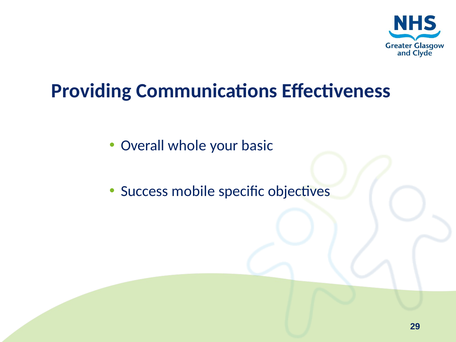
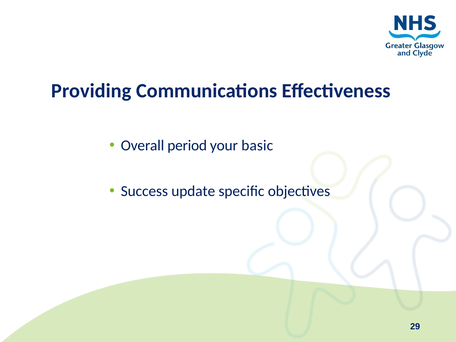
whole: whole -> period (187, 145)
mobile: mobile -> update (193, 191)
